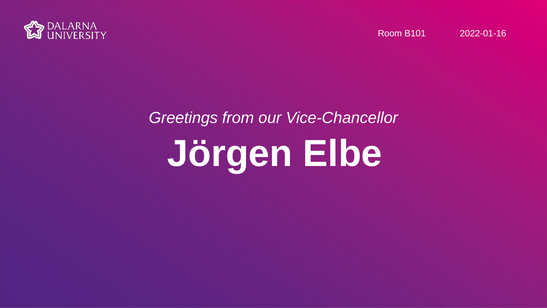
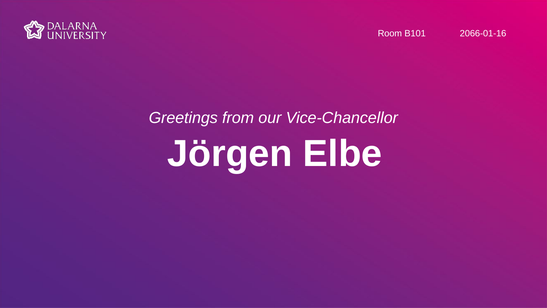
2022-01-16: 2022-01-16 -> 2066-01-16 (483, 33)
